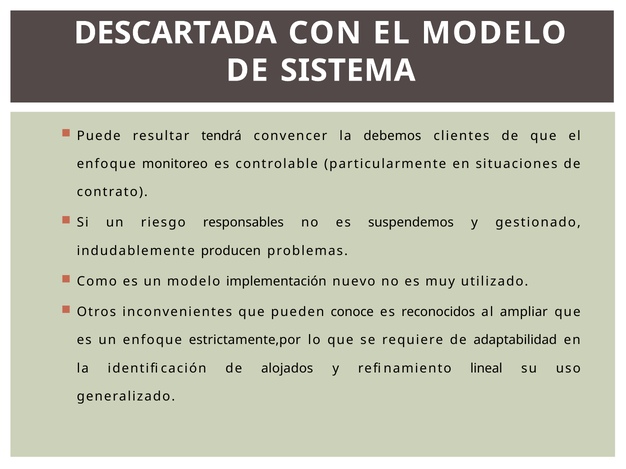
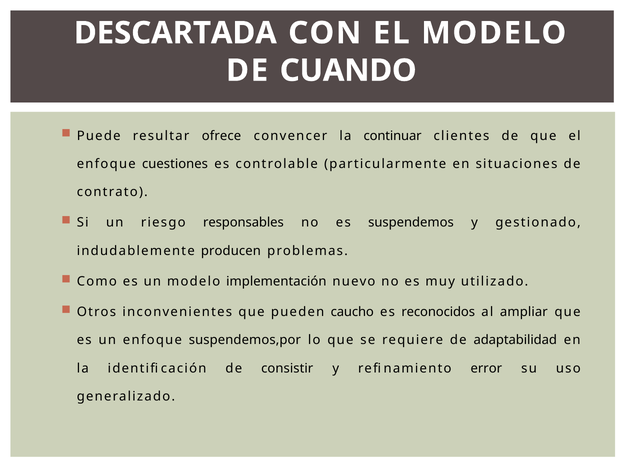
SISTEMA: SISTEMA -> CUANDO (348, 71)
tendrá: tendrá -> ofrece (221, 136)
debemos: debemos -> continuar (393, 136)
monitoreo: monitoreo -> cuestiones (175, 164)
conoce: conoce -> caucho (352, 312)
estrictamente,por: estrictamente,por -> suspendemos,por (245, 341)
alojados: alojados -> consistir (287, 369)
lineal: lineal -> error (486, 369)
